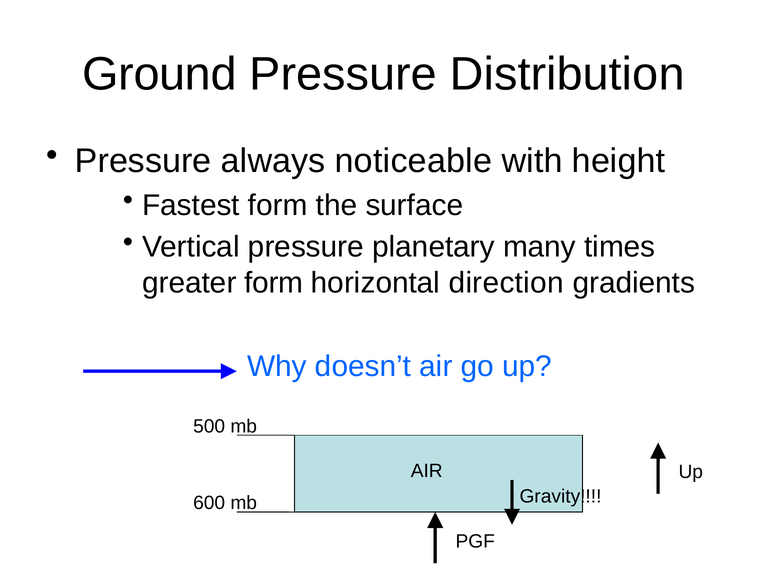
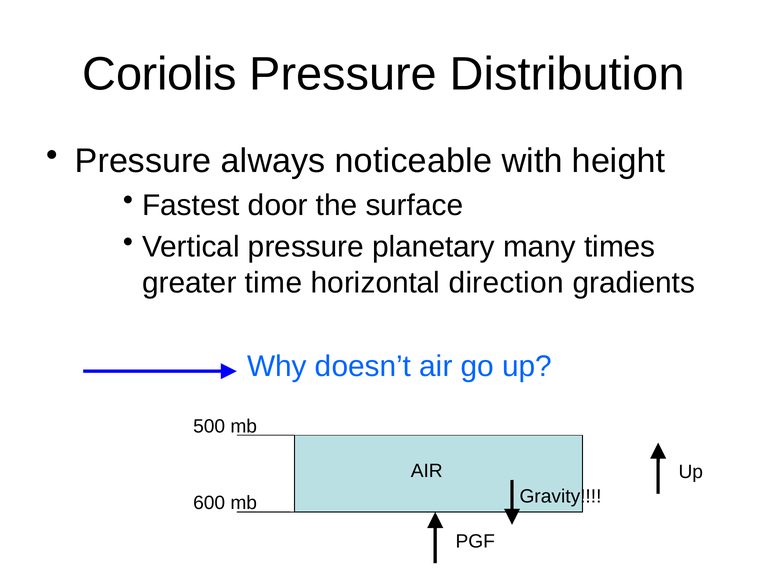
Ground: Ground -> Coriolis (160, 74)
Fastest form: form -> door (278, 205)
greater form: form -> time (274, 283)
